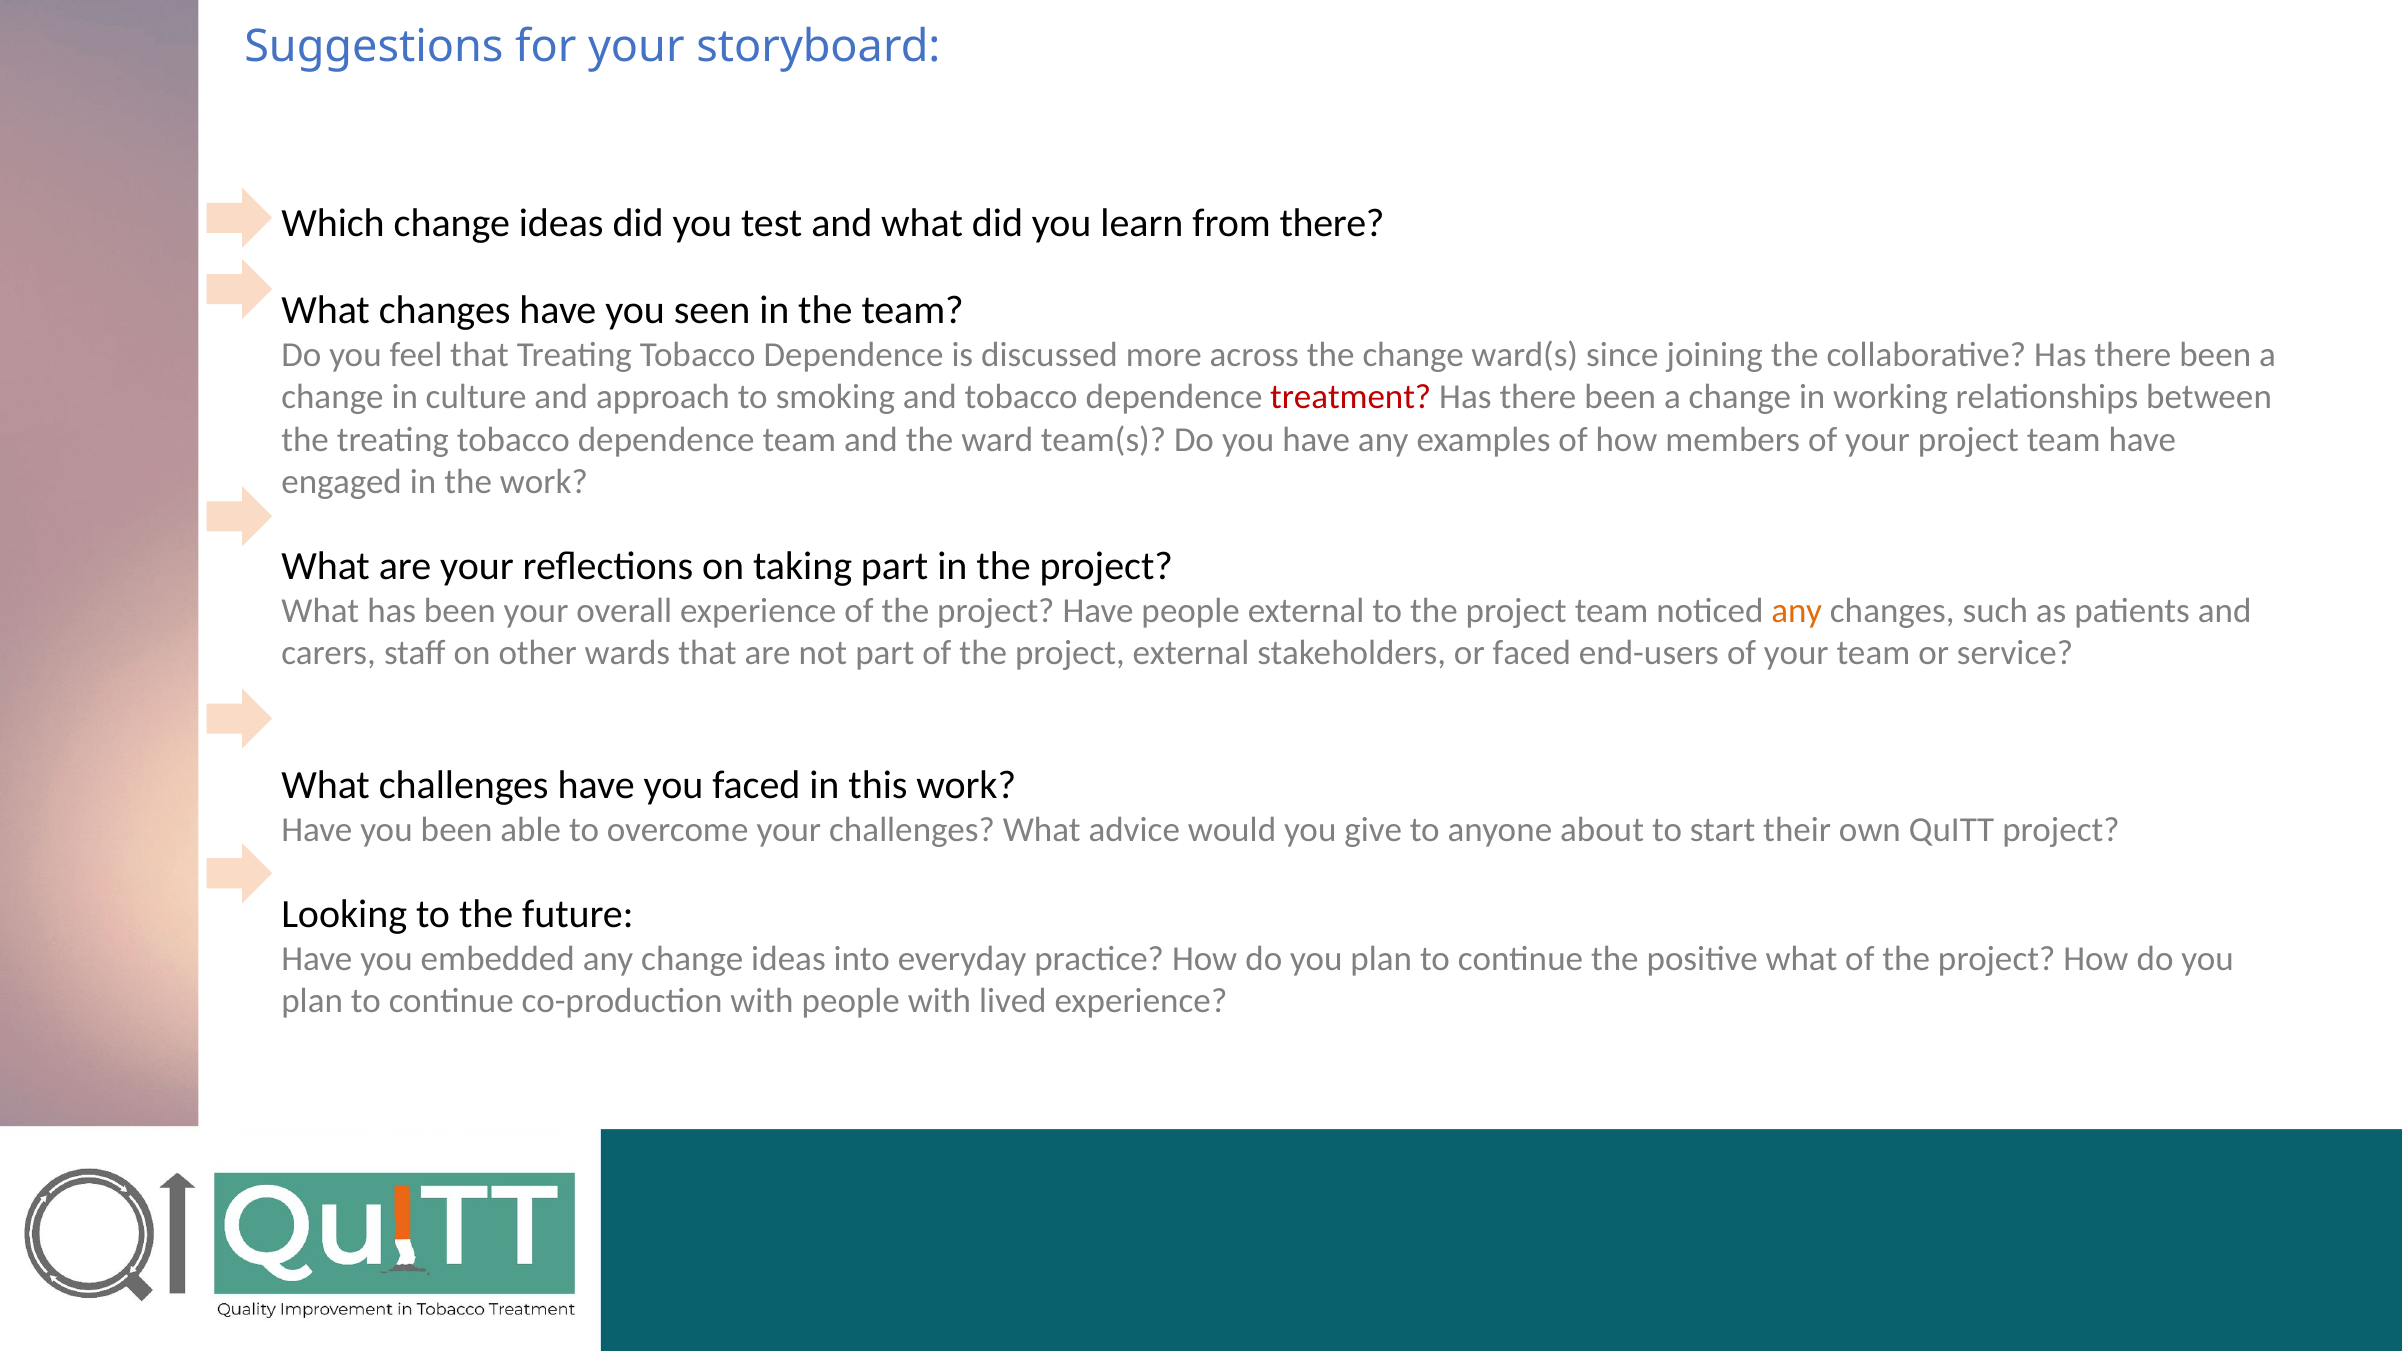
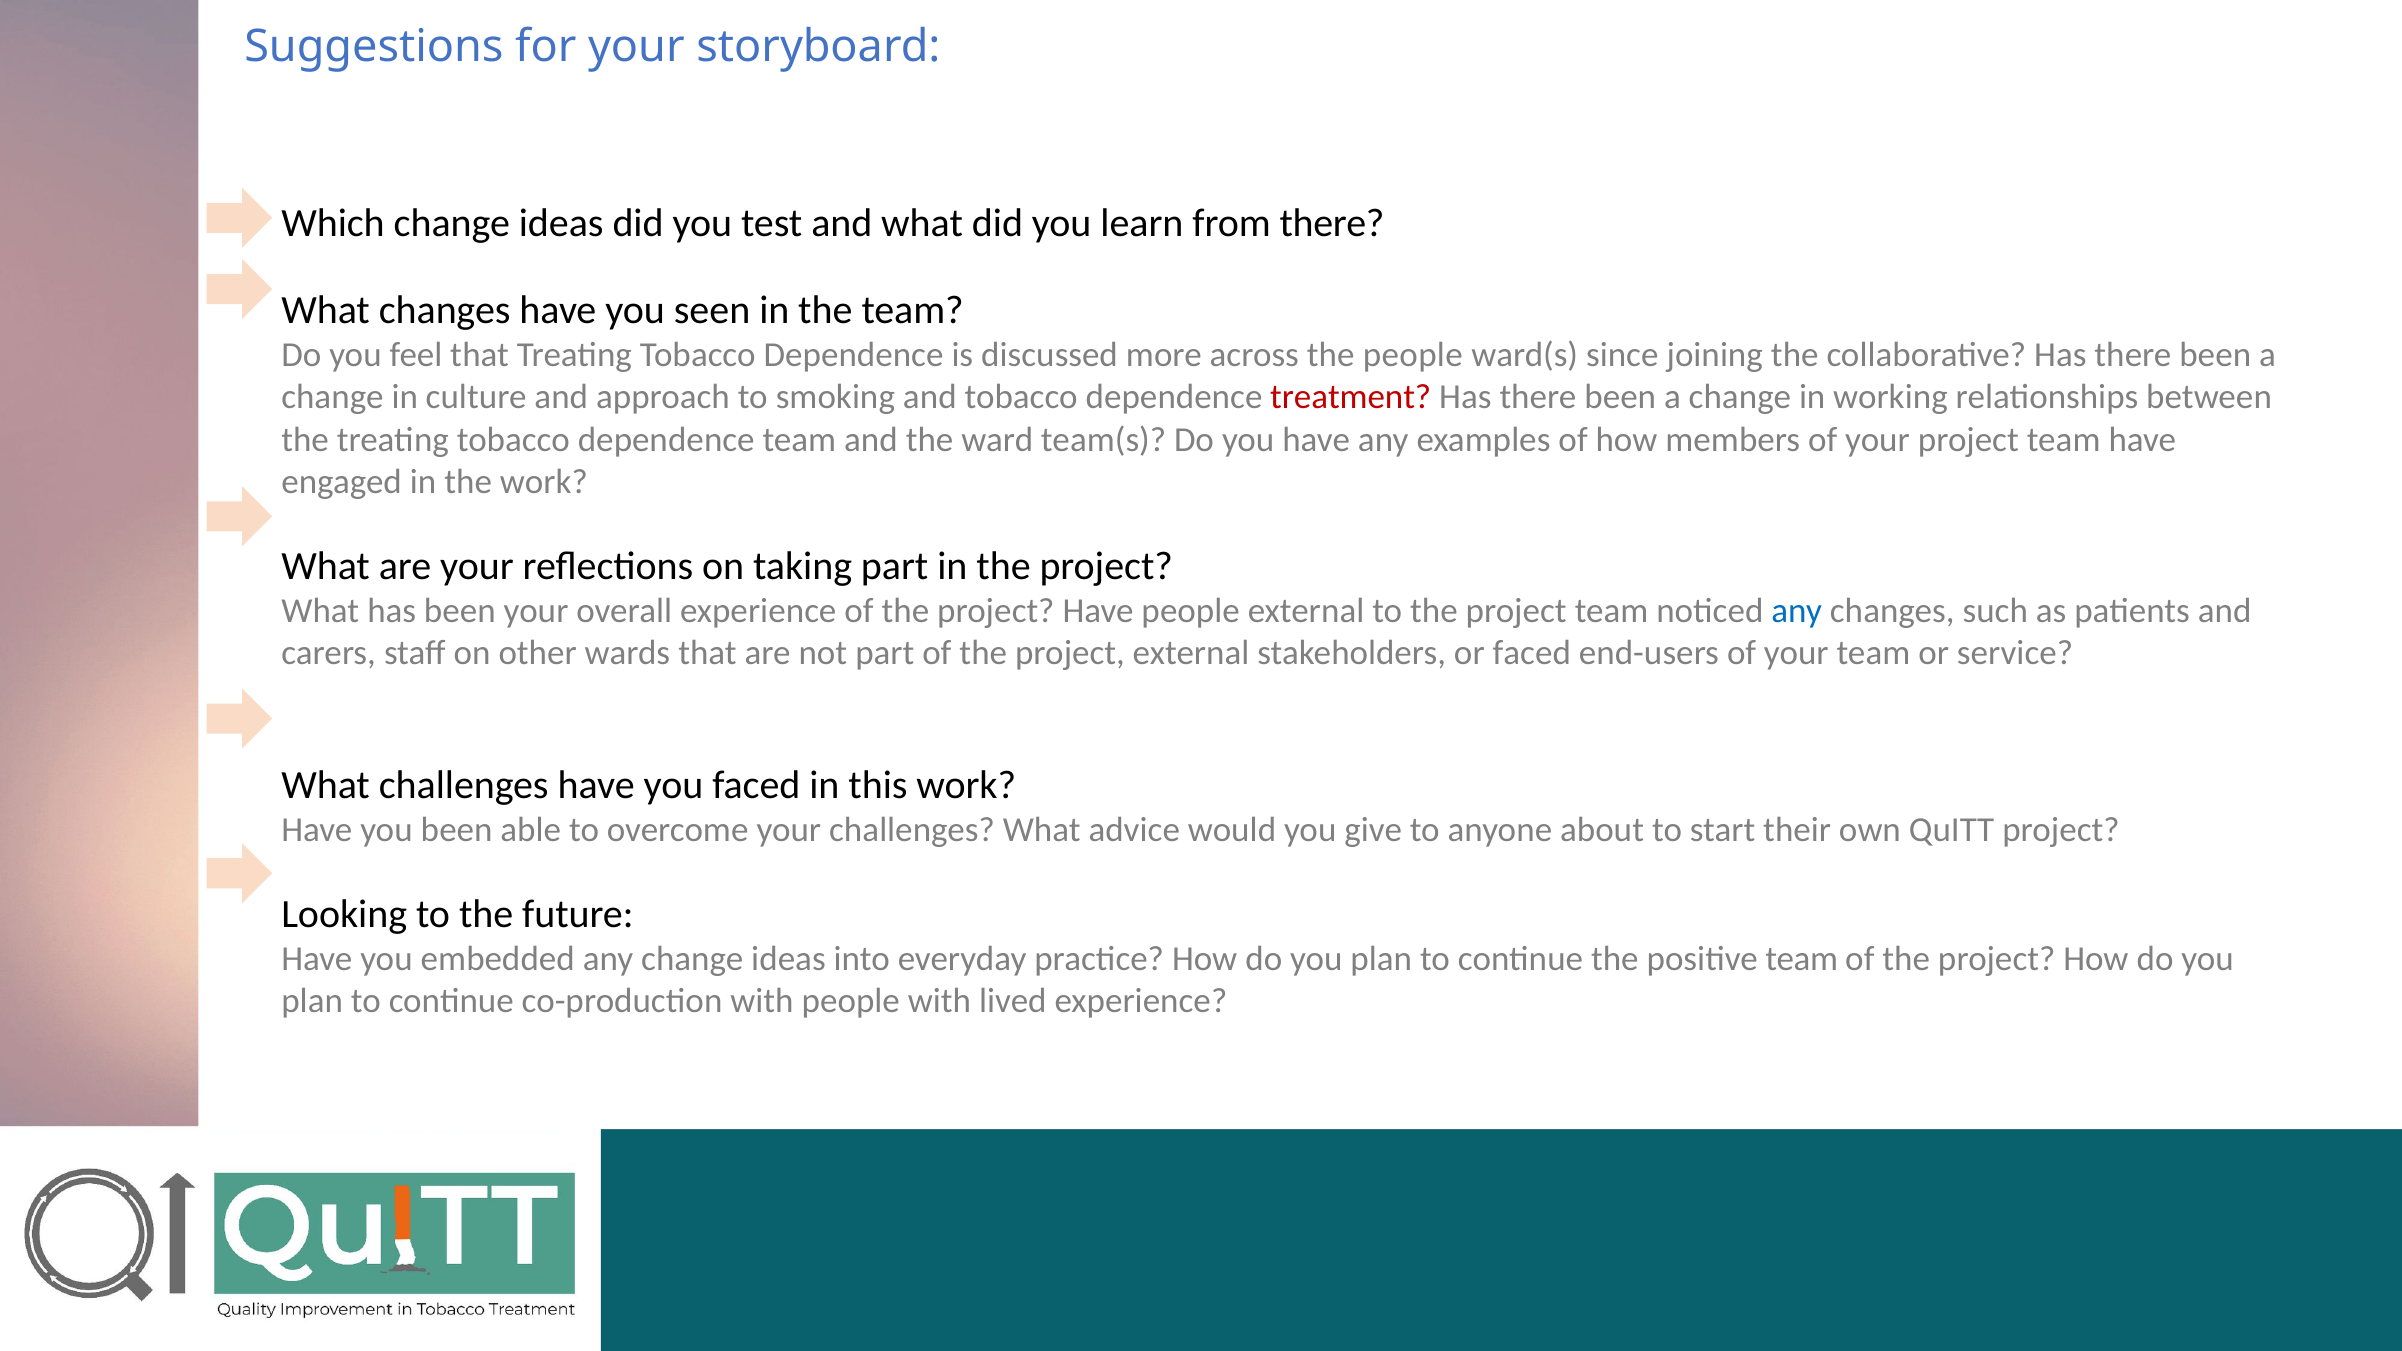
the change: change -> people (1413, 355)
any colour: orange -> blue (1797, 611)
positive what: what -> team (1802, 959)
